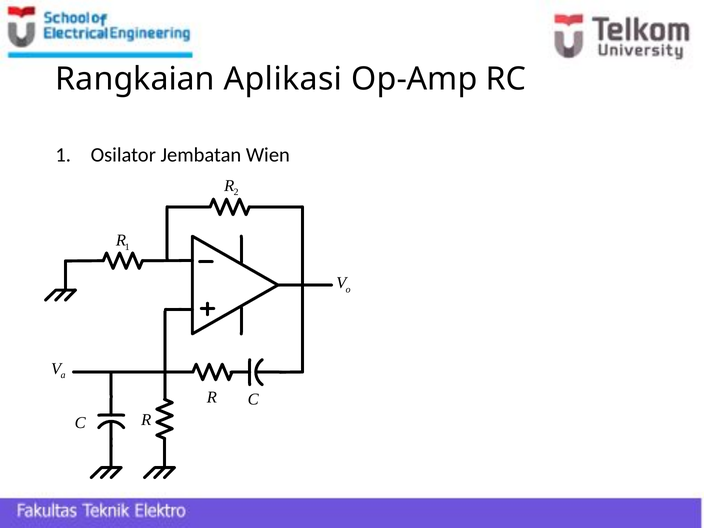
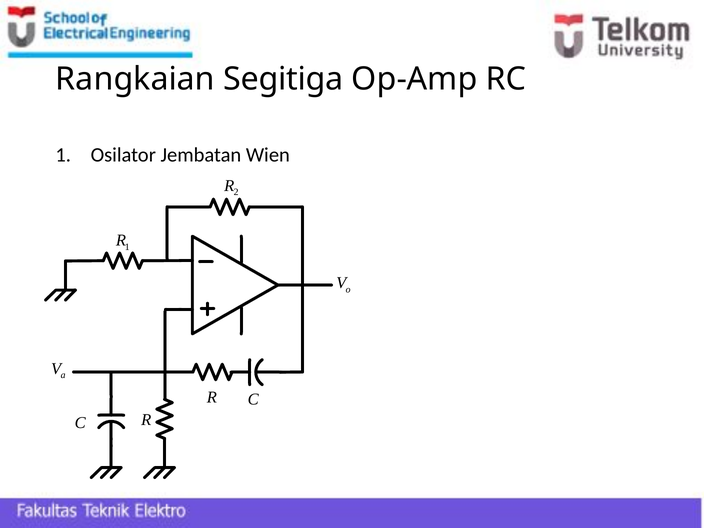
Aplikasi: Aplikasi -> Segitiga (283, 79)
